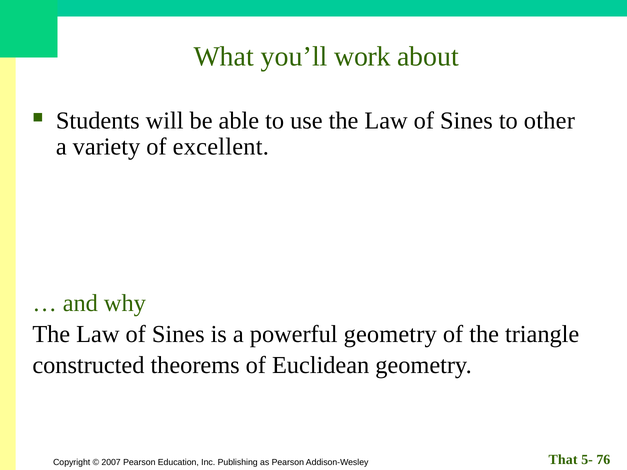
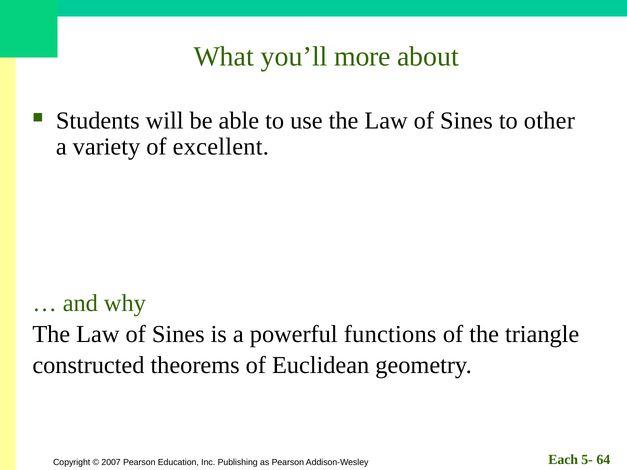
work: work -> more (362, 57)
powerful geometry: geometry -> functions (390, 334)
That: That -> Each (563, 460)
76: 76 -> 64 (603, 460)
